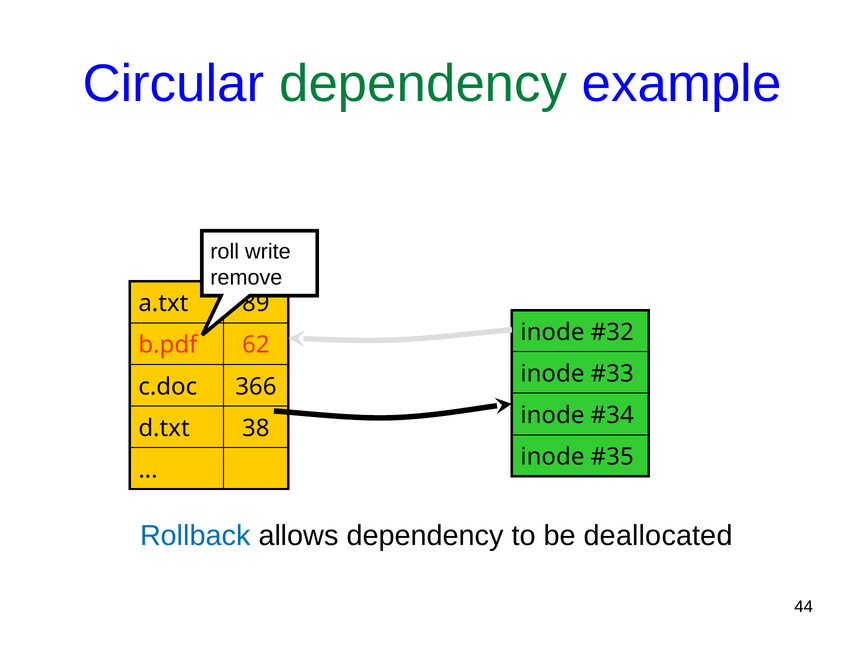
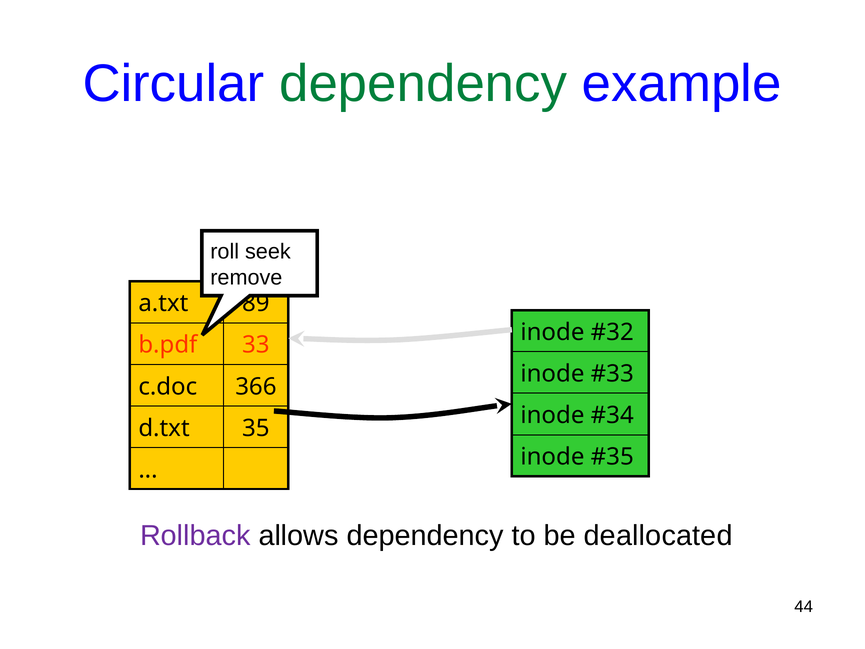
write: write -> seek (268, 252)
62: 62 -> 33 (256, 345)
38: 38 -> 35 (256, 428)
Rollback colour: blue -> purple (195, 535)
